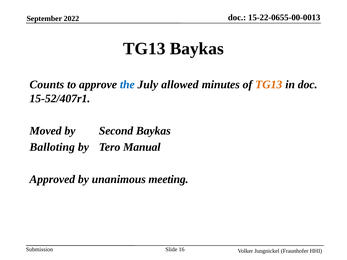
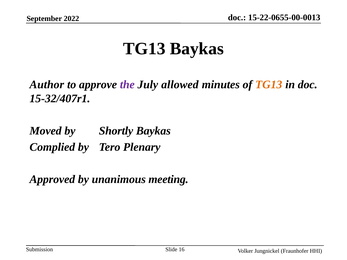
Counts: Counts -> Author (47, 85)
the colour: blue -> purple (127, 85)
15-52/407r1: 15-52/407r1 -> 15-32/407r1 (60, 99)
Second: Second -> Shortly (116, 131)
Balloting: Balloting -> Complied (52, 147)
Manual: Manual -> Plenary (142, 147)
